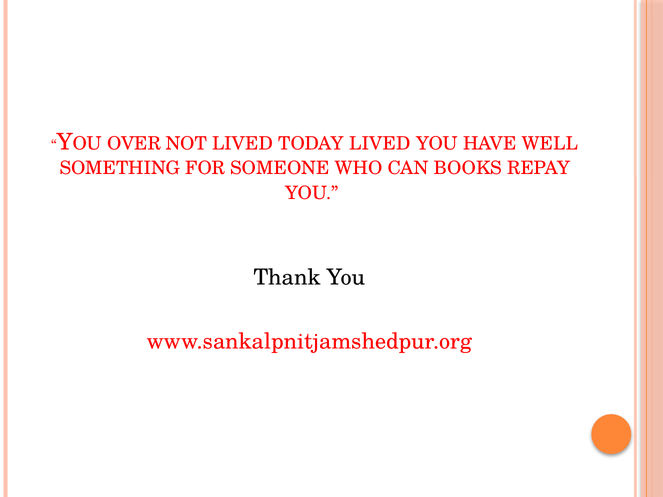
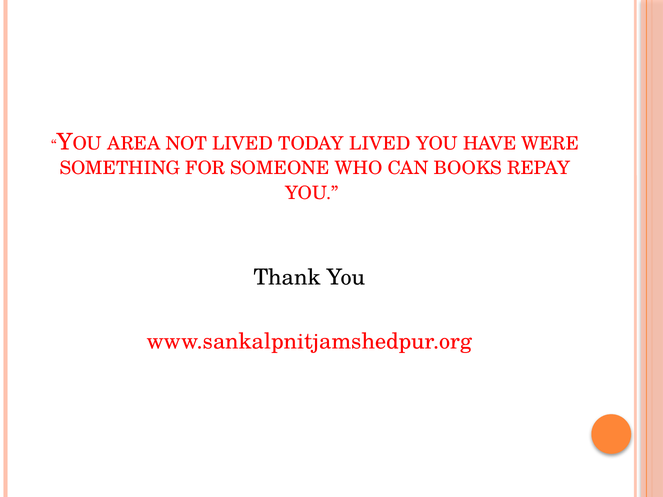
OVER: OVER -> AREA (134, 144)
WELL: WELL -> WERE (550, 144)
